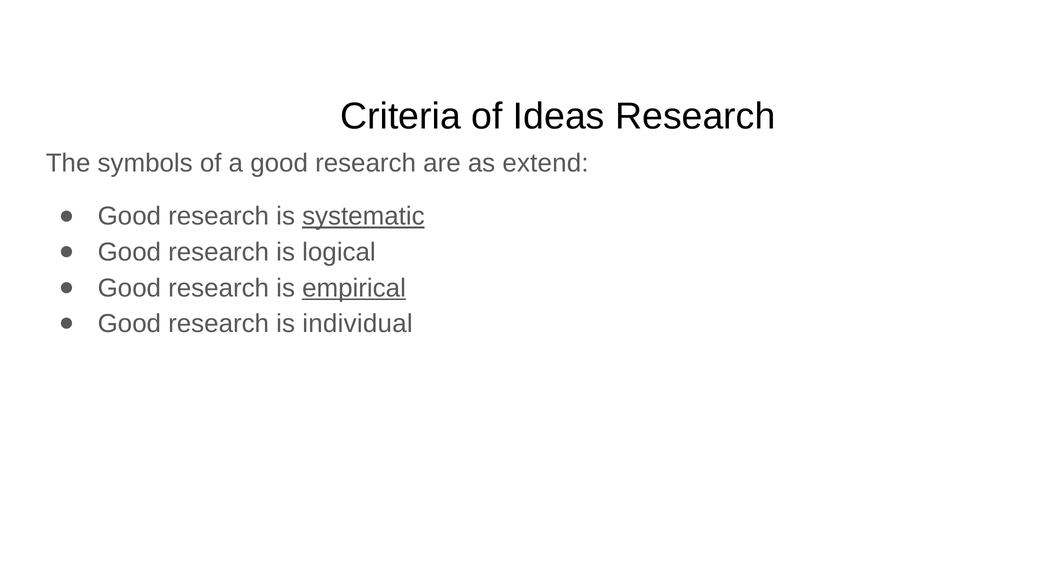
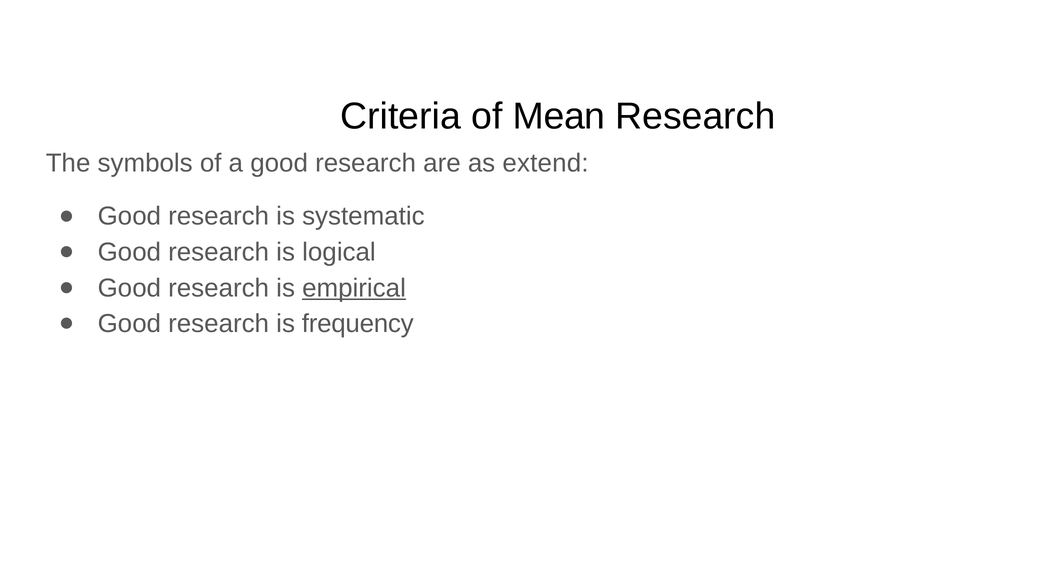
Ideas: Ideas -> Mean (559, 116)
systematic underline: present -> none (363, 216)
individual: individual -> frequency (358, 324)
